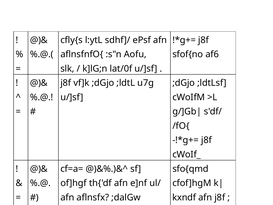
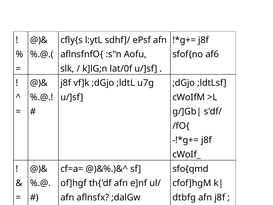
kxndf: kxndf -> dtbfg (184, 197)
